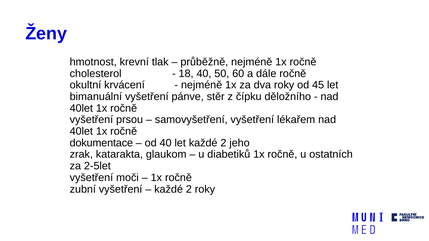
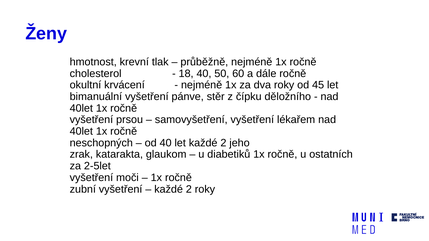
dokumentace: dokumentace -> neschopných (101, 143)
